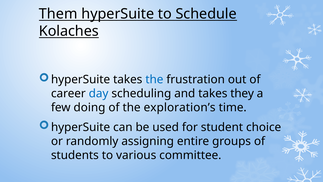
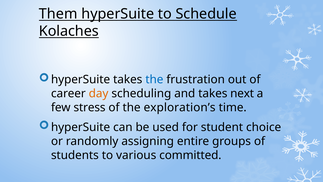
day colour: blue -> orange (99, 93)
they: they -> next (242, 93)
doing: doing -> stress (90, 107)
committee: committee -> committed (190, 155)
